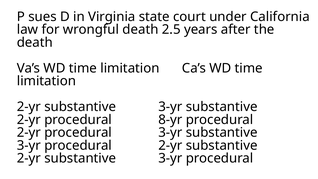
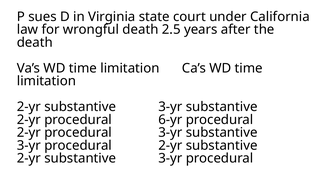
8-yr: 8-yr -> 6-yr (170, 120)
